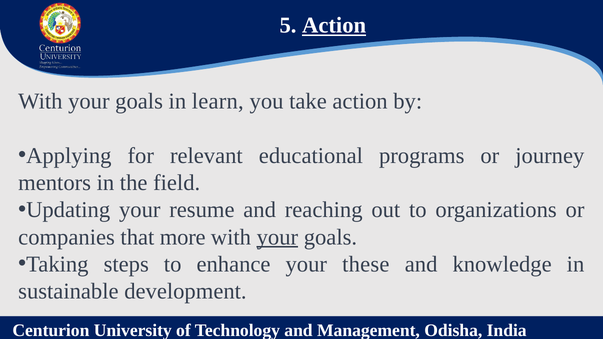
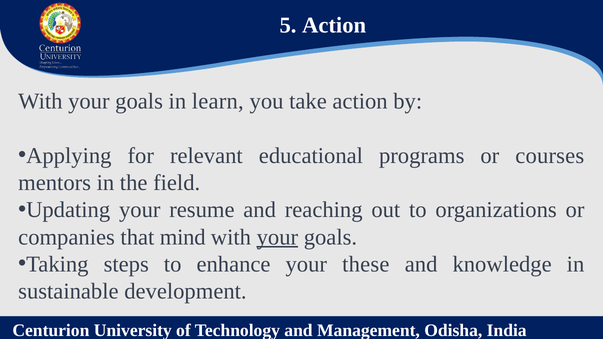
Action underline: present -> none (334, 25)
journey: journey -> courses (550, 156)
more: more -> mind (183, 237)
